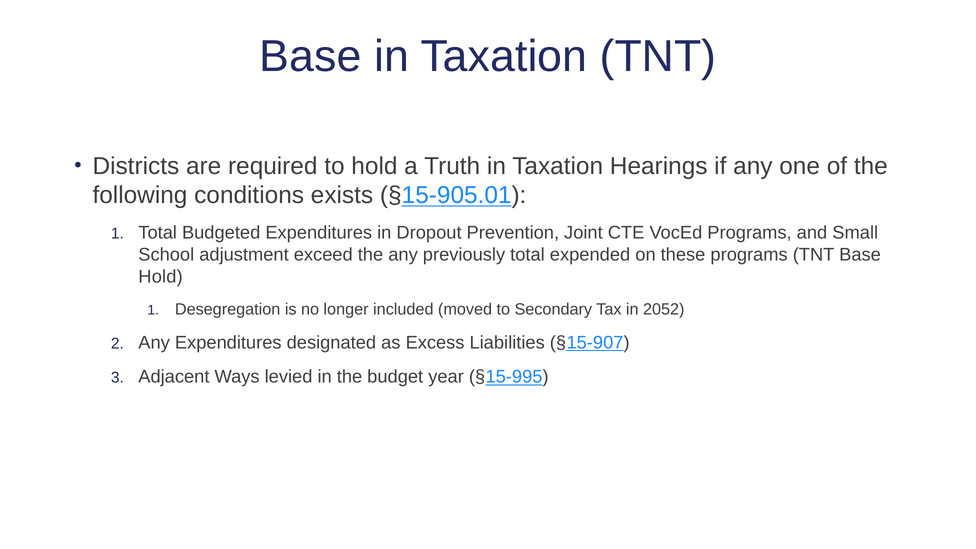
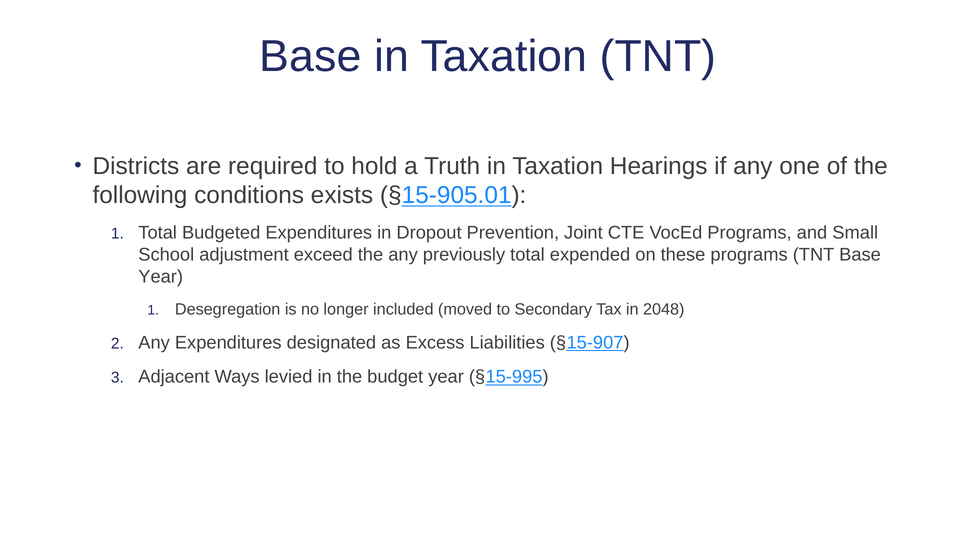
Hold: Hold -> Year (161, 277)
2052: 2052 -> 2048 (664, 309)
